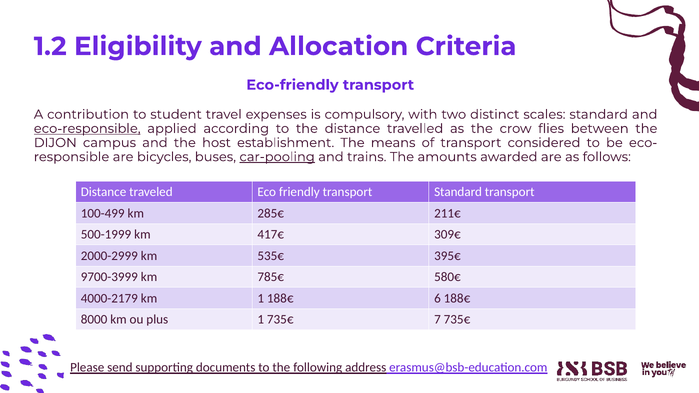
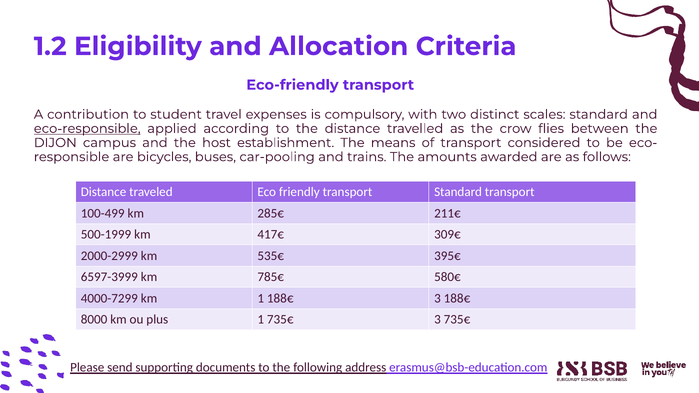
car-pooling underline: present -> none (277, 157)
9700-3999: 9700-3999 -> 6597-3999 (109, 277)
4000-2179: 4000-2179 -> 4000-7299 (109, 298)
188€ 6: 6 -> 3 (437, 298)
735€ 7: 7 -> 3 (437, 320)
